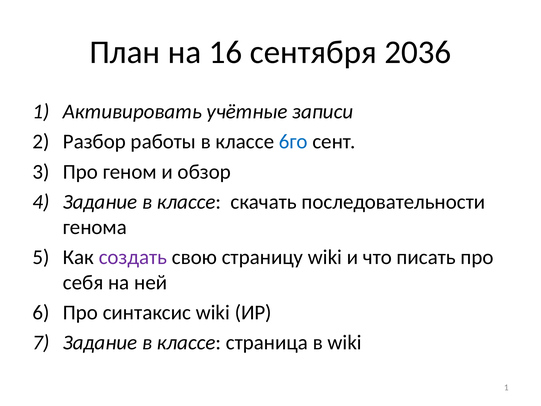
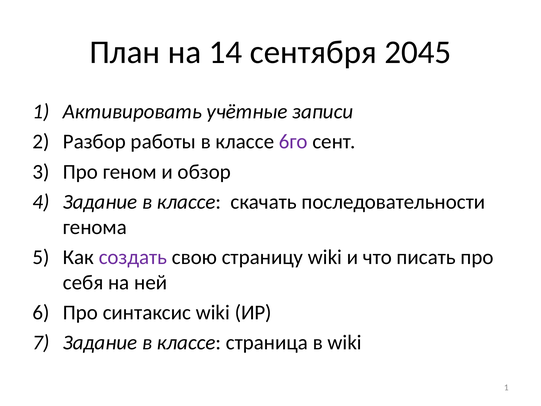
16: 16 -> 14 (226, 52)
2036: 2036 -> 2045 (418, 52)
6го colour: blue -> purple (293, 142)
